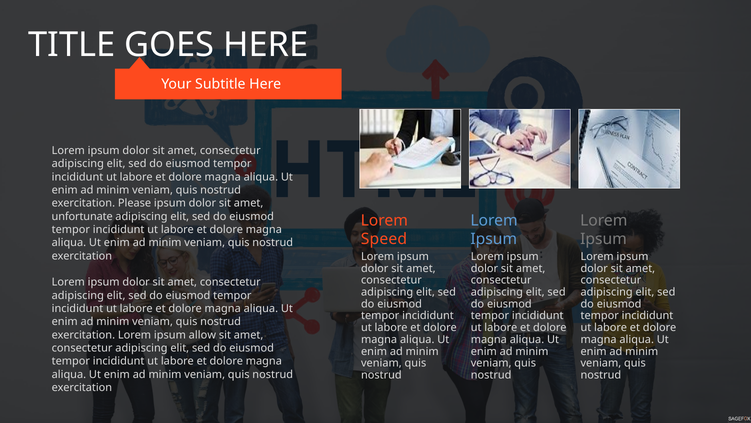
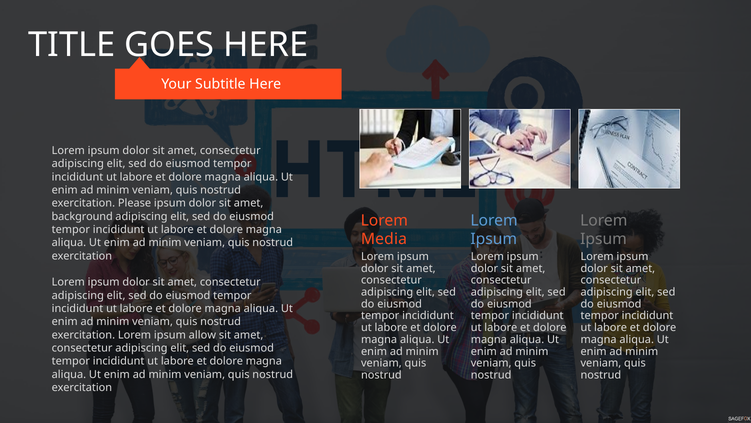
unfortunate: unfortunate -> background (82, 216)
Speed: Speed -> Media (384, 239)
